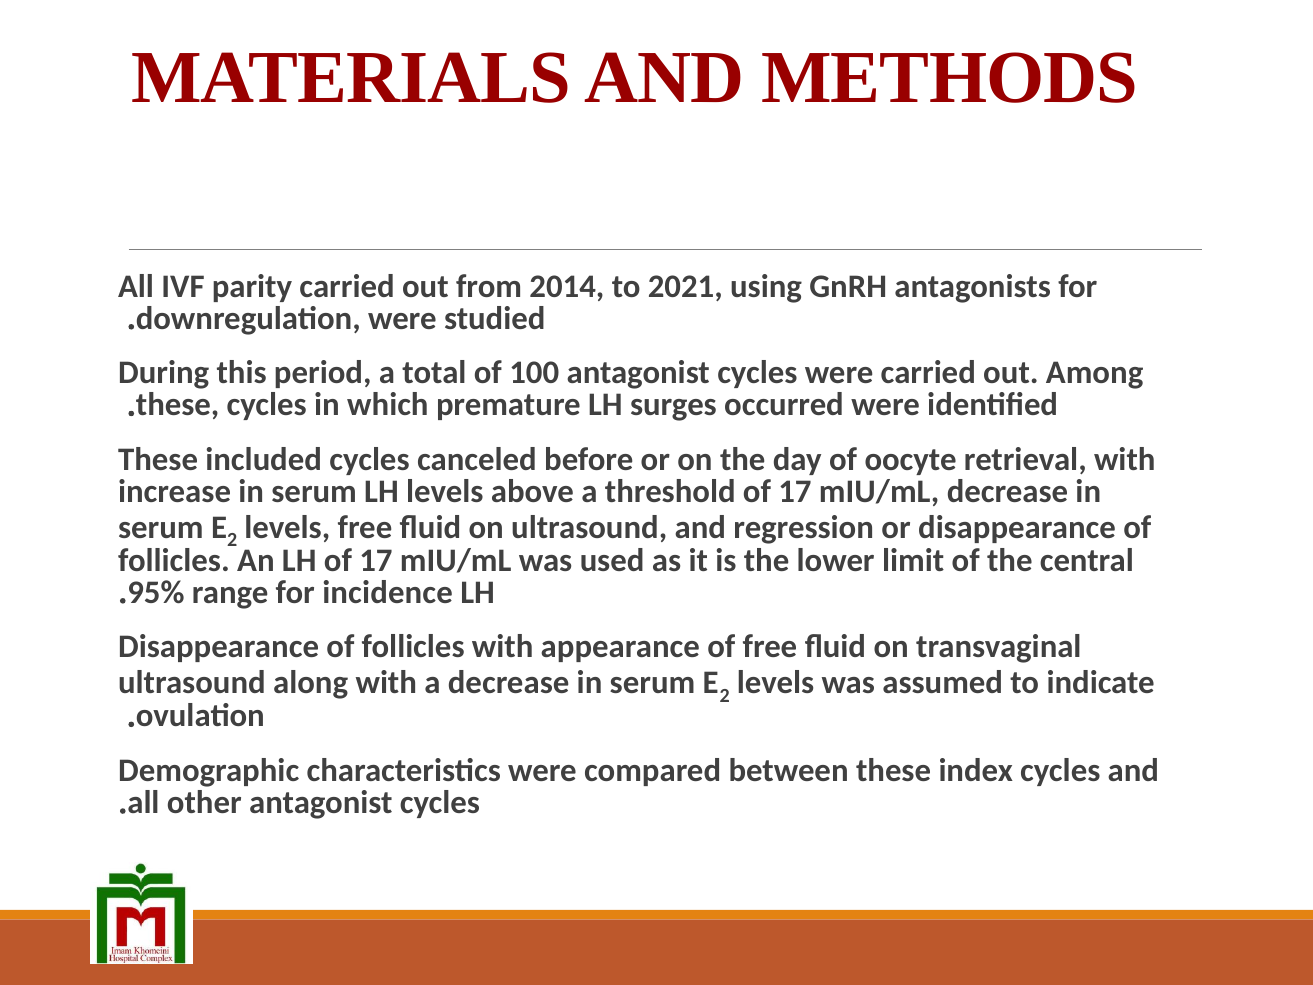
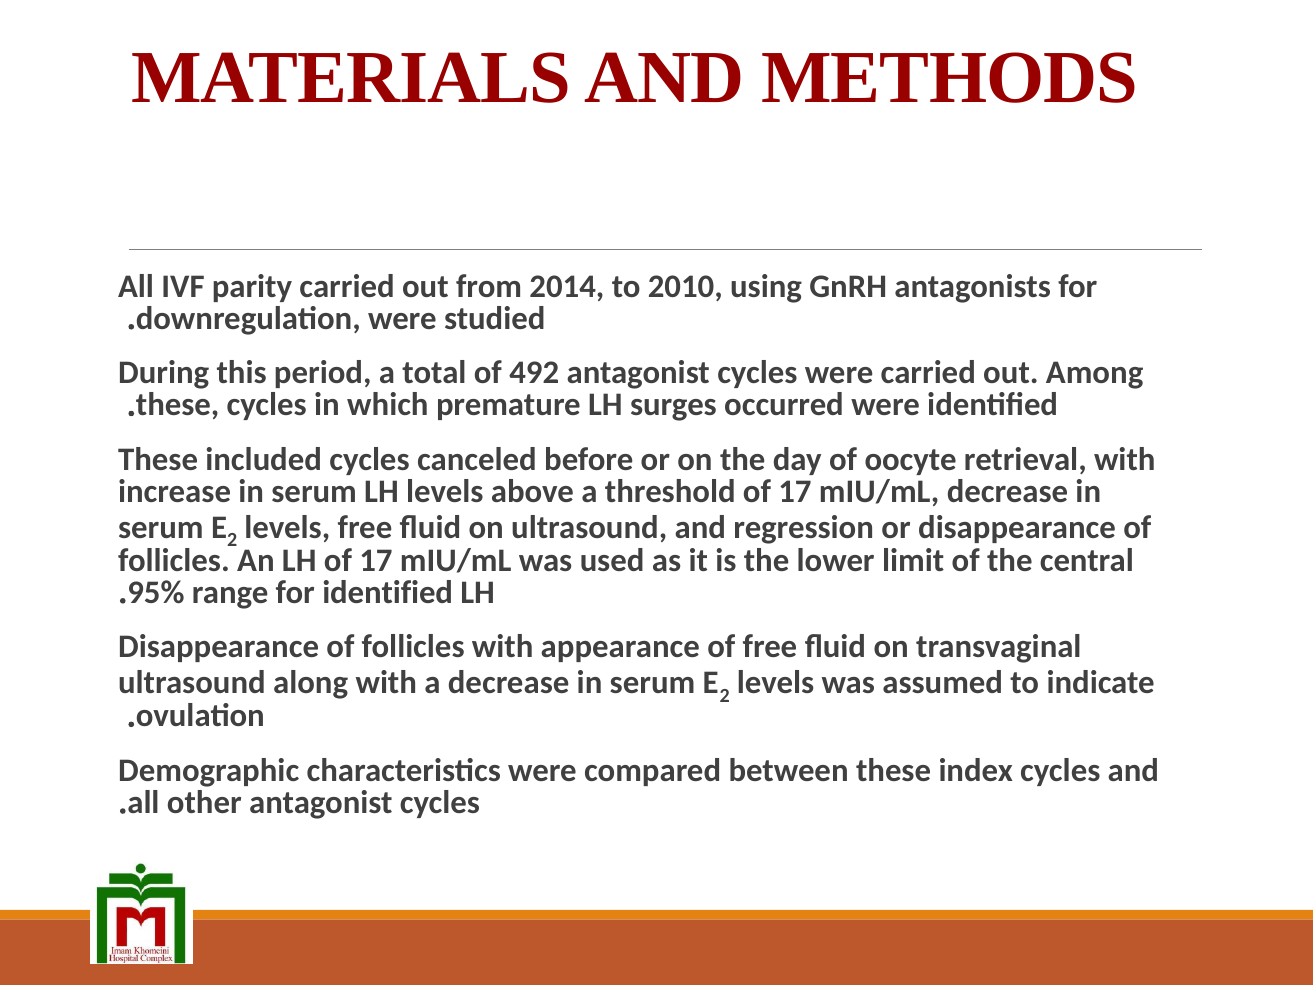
2021: 2021 -> 2010 (685, 286)
100: 100 -> 492 (534, 373)
for incidence: incidence -> identified (388, 592)
